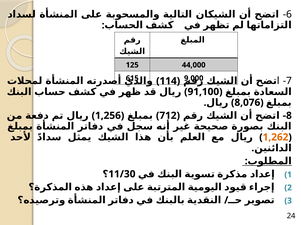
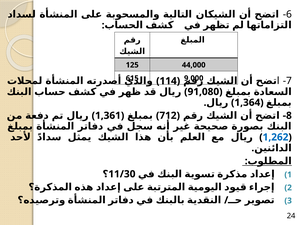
91,100: 91,100 -> 91,080 (203, 92)
8,076: 8,076 -> 1,364 (247, 103)
1,256: 1,256 -> 1,361 (108, 116)
1,262 colour: orange -> blue (276, 138)
